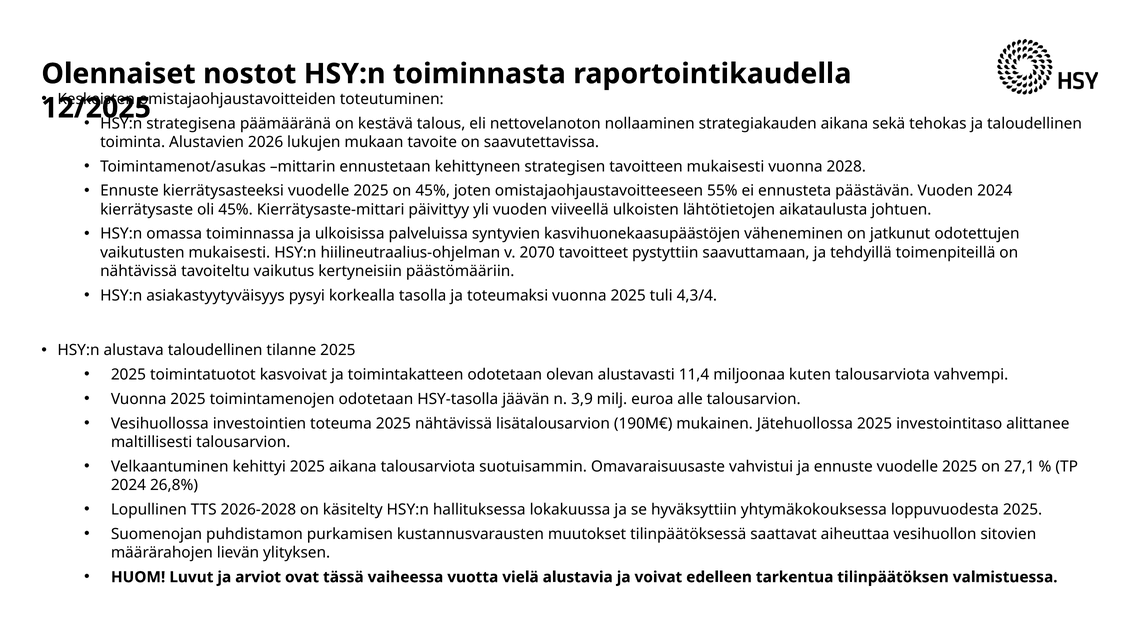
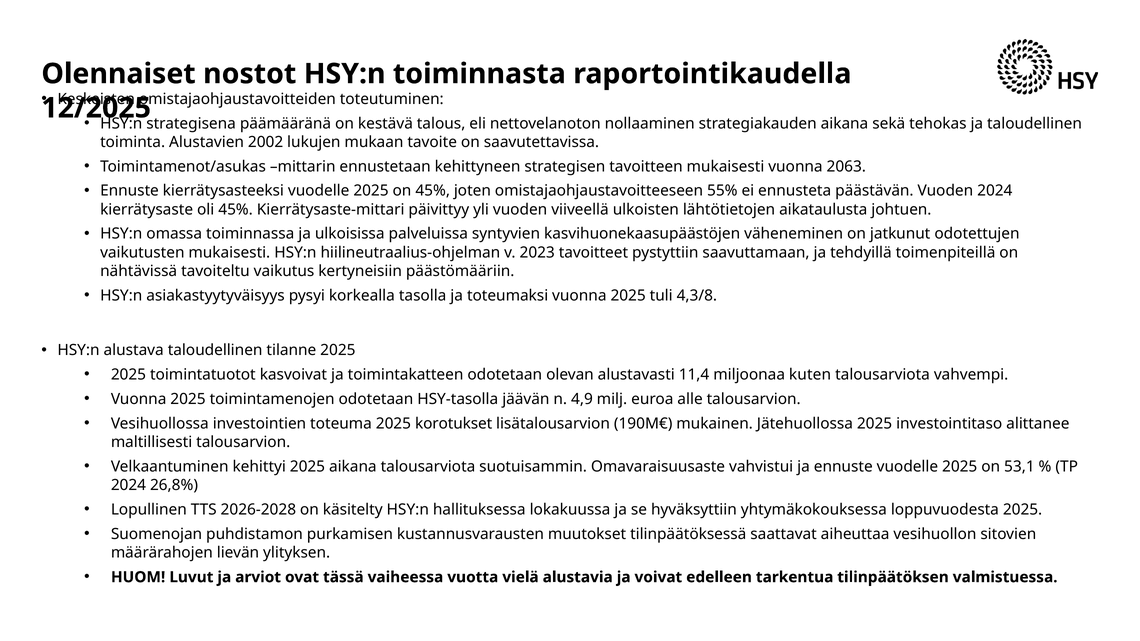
2026: 2026 -> 2002 (266, 142)
2028: 2028 -> 2063 (846, 166)
2070: 2070 -> 2023 (537, 253)
4,3/4: 4,3/4 -> 4,3/8 (697, 296)
3,9: 3,9 -> 4,9 (582, 399)
2025 nähtävissä: nähtävissä -> korotukset (454, 424)
27,1: 27,1 -> 53,1 (1019, 467)
